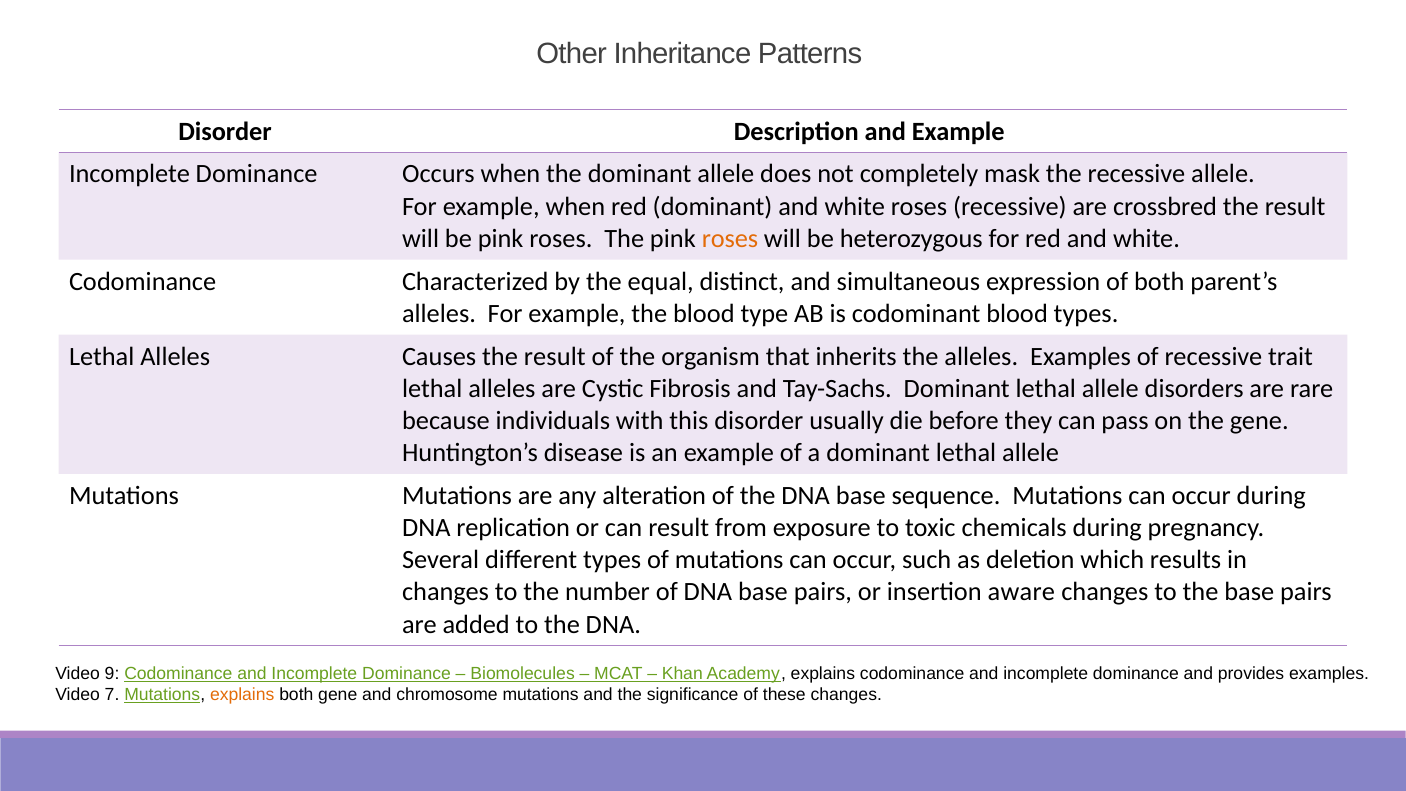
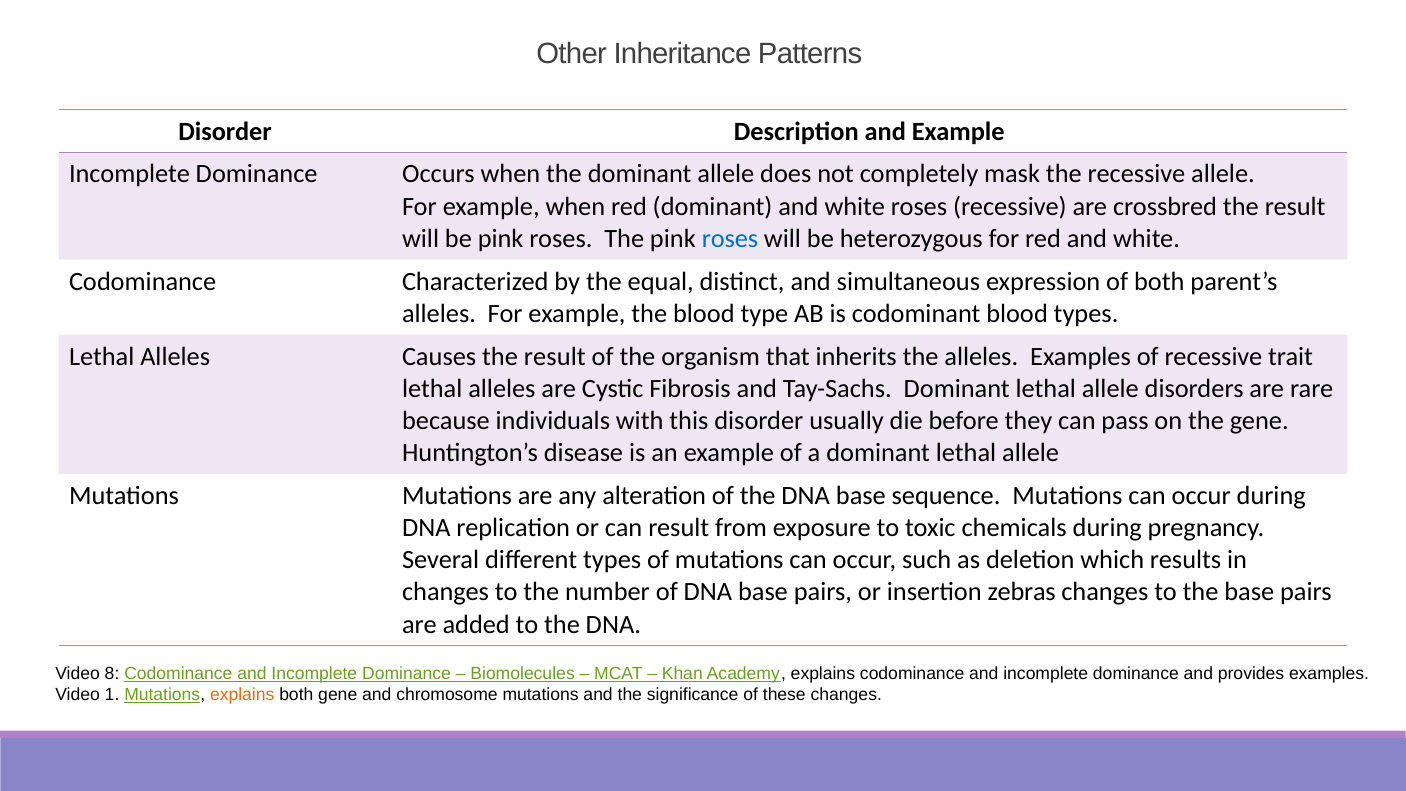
roses colour: orange -> blue (730, 239)
aware: aware -> zebras (1022, 592)
9: 9 -> 8 (112, 674)
7: 7 -> 1 (112, 695)
